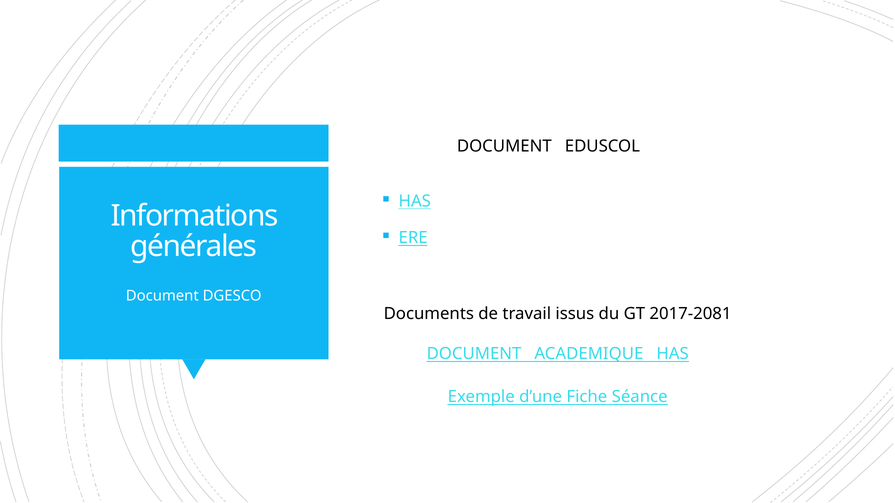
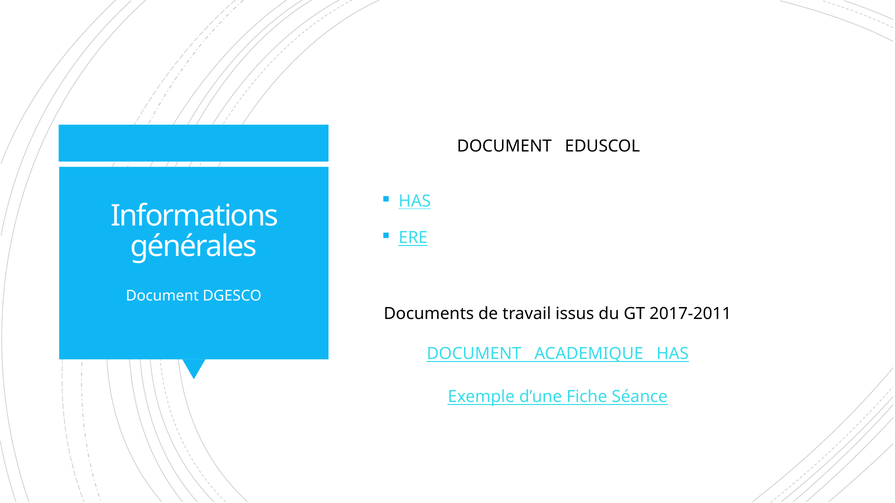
2017-2081: 2017-2081 -> 2017-2011 (691, 314)
